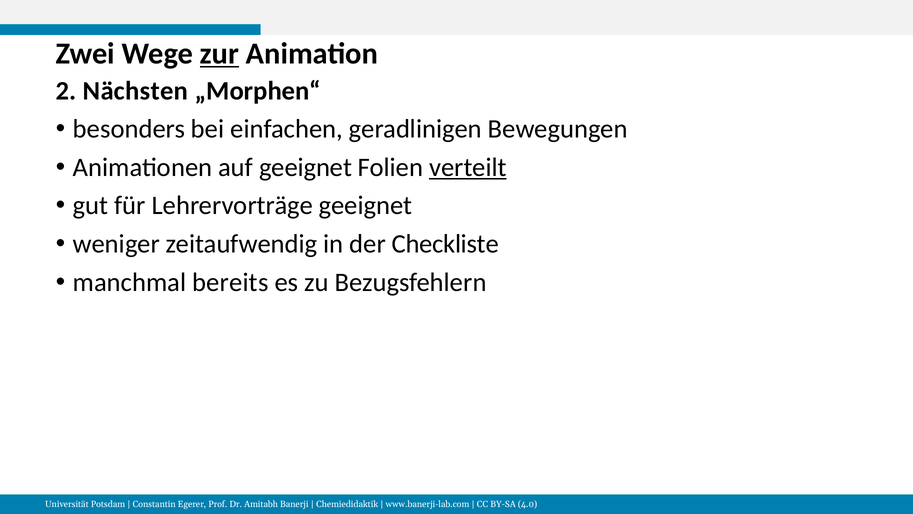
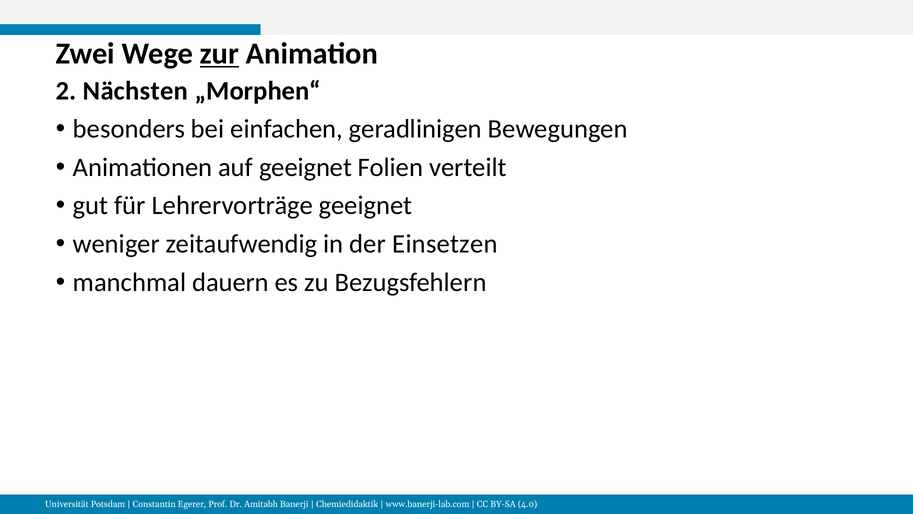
verteilt underline: present -> none (468, 167)
Checkliste: Checkliste -> Einsetzen (445, 244)
bereits: bereits -> dauern (230, 282)
